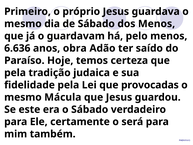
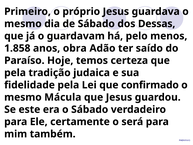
dos Menos: Menos -> Dessas (157, 24)
6.636: 6.636 -> 1.858 (17, 48)
provocadas: provocadas -> confirmado (150, 85)
